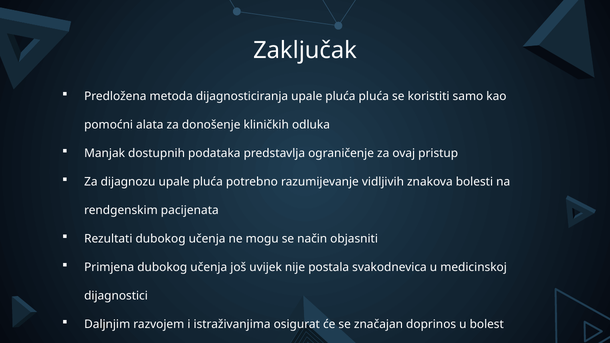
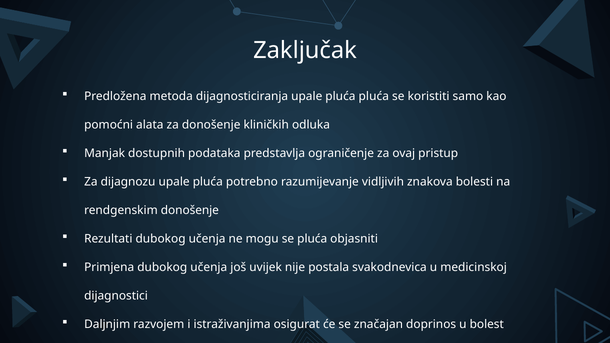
rendgenskim pacijenata: pacijenata -> donošenje (190, 210)
se način: način -> pluća (312, 239)
